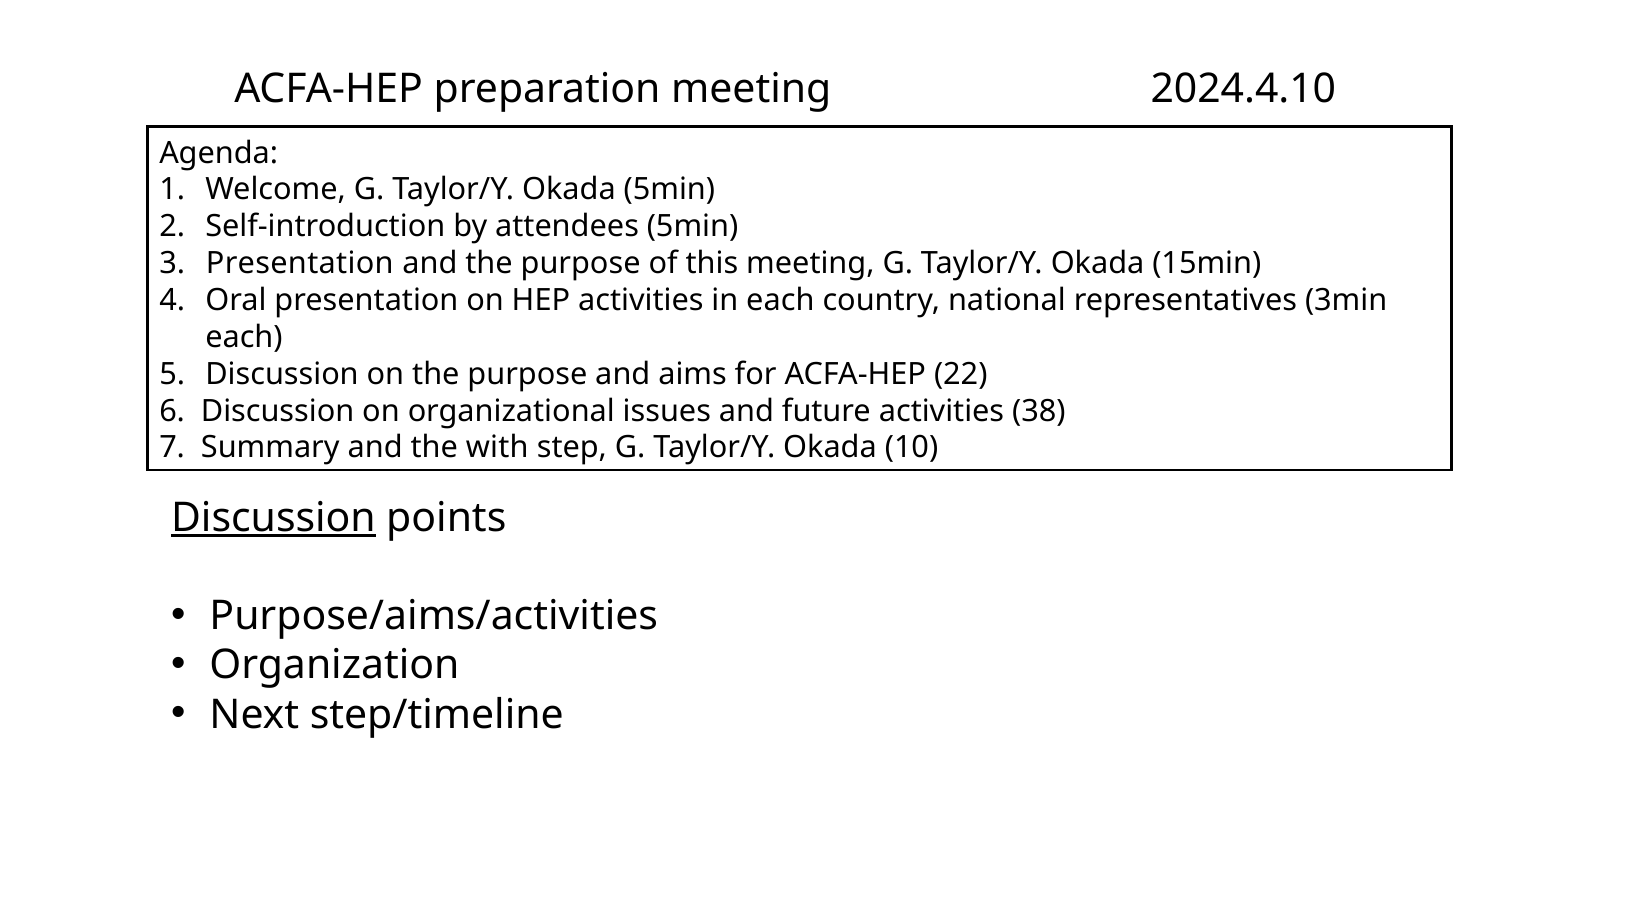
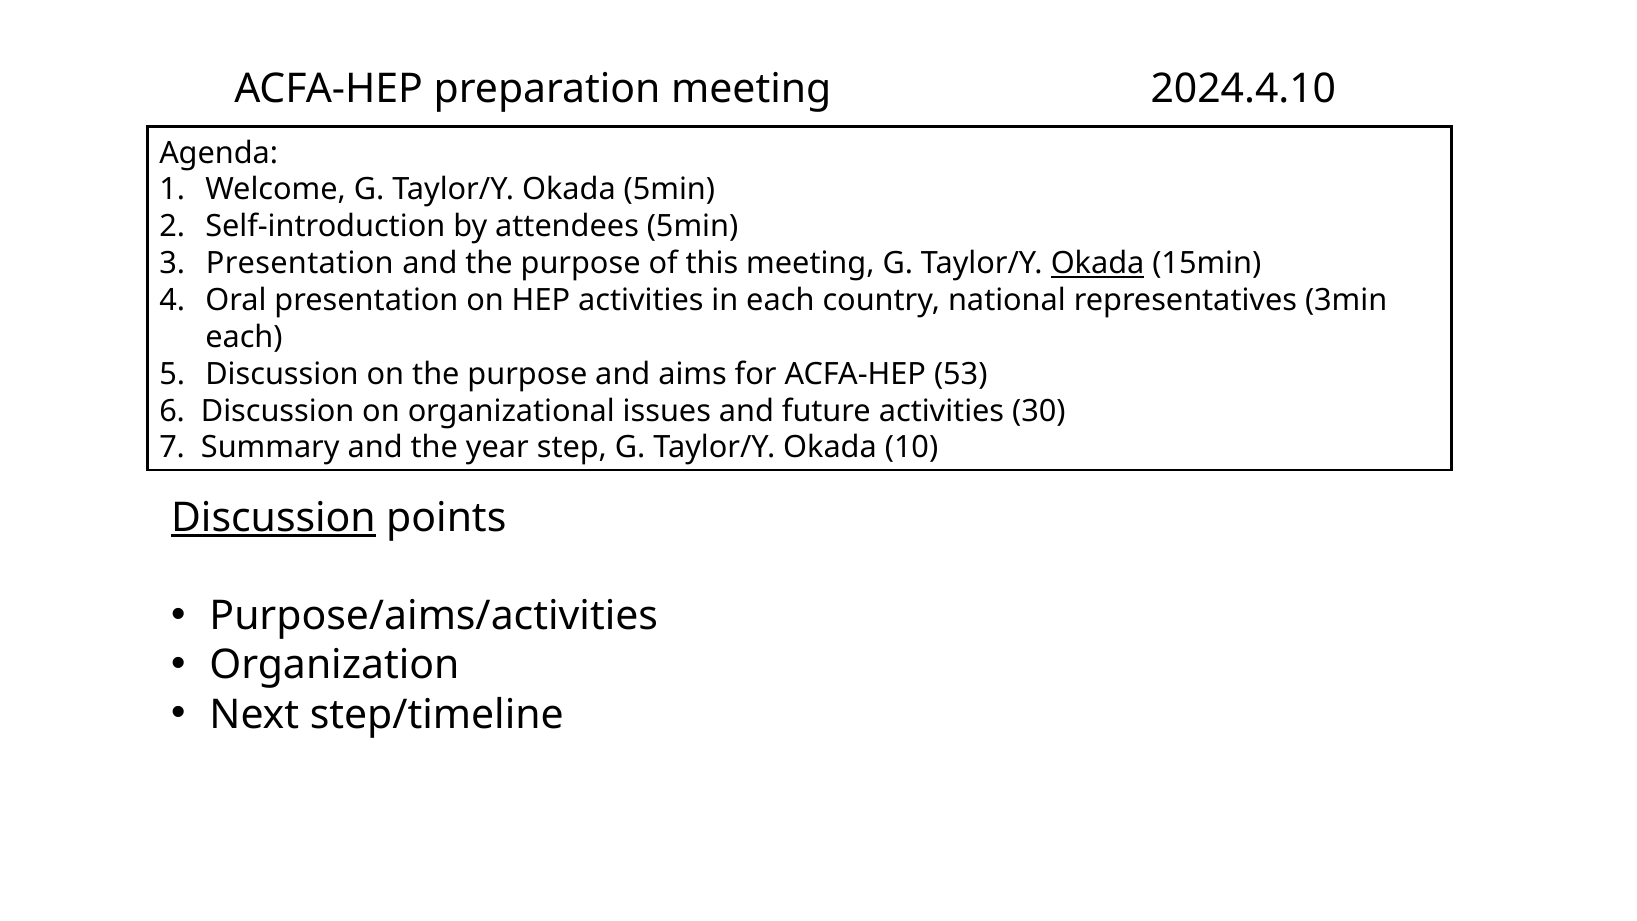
Okada underline: none -> present (1098, 263)
22: 22 -> 53 (961, 374)
38: 38 -> 30 (1039, 411)
with: with -> year (497, 448)
